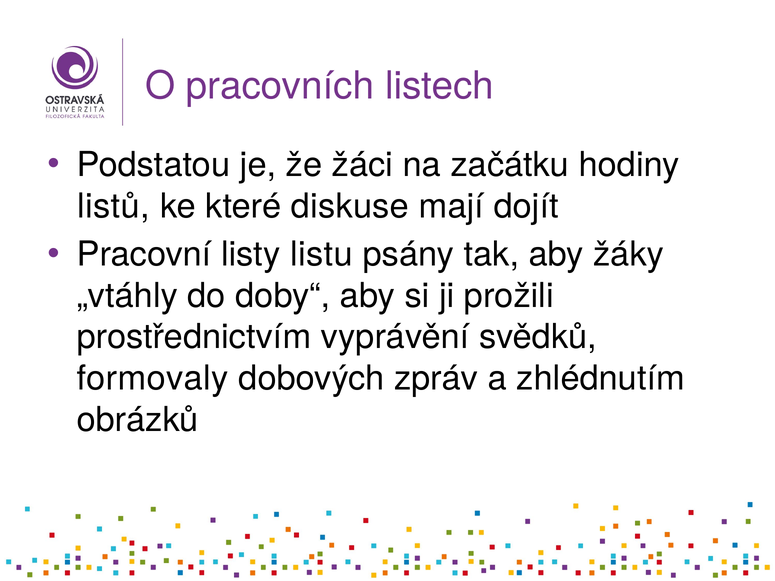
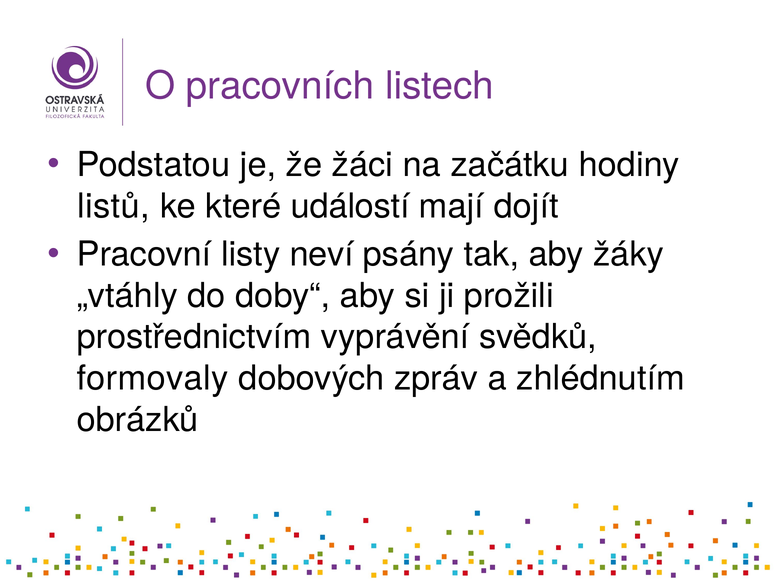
diskuse: diskuse -> událostí (350, 206)
listu: listu -> neví (322, 255)
